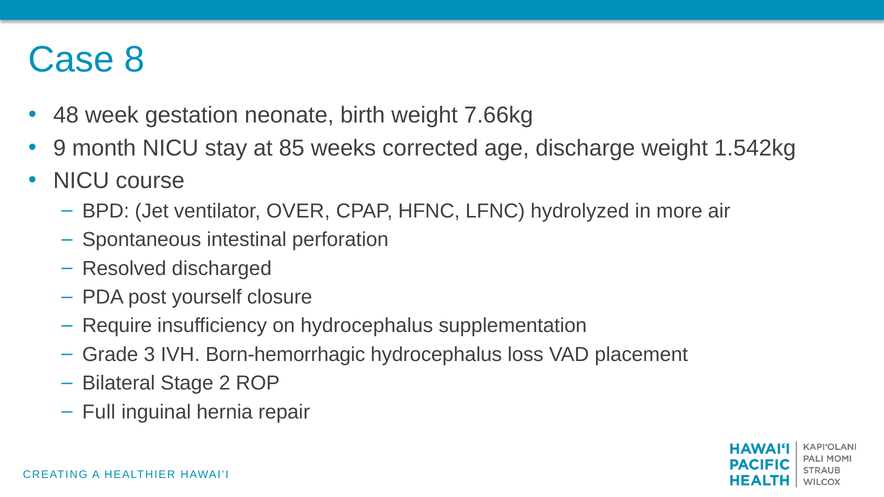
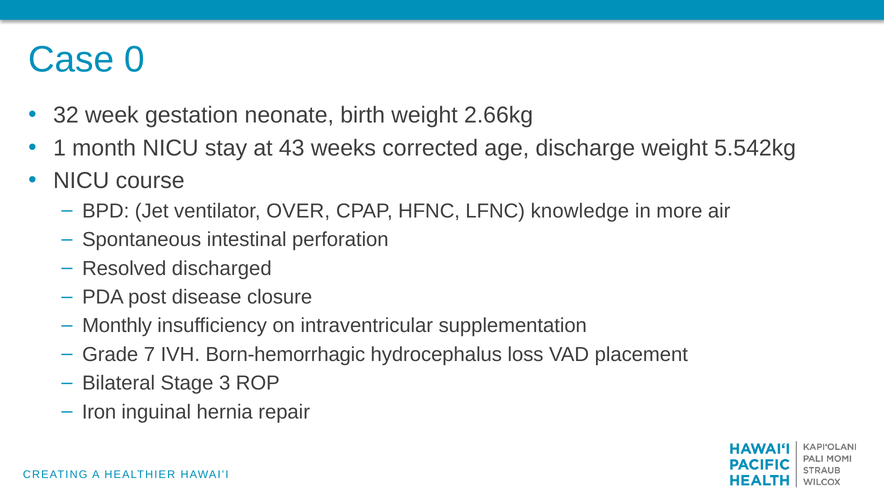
8: 8 -> 0 (135, 60)
48: 48 -> 32 (66, 115)
7.66kg: 7.66kg -> 2.66kg (499, 115)
9: 9 -> 1 (60, 148)
85: 85 -> 43 (292, 148)
1.542kg: 1.542kg -> 5.542kg (755, 148)
hydrolyzed: hydrolyzed -> knowledge (580, 211)
yourself: yourself -> disease (207, 297)
Require: Require -> Monthly (117, 326)
on hydrocephalus: hydrocephalus -> intraventricular (367, 326)
3: 3 -> 7 (149, 355)
2: 2 -> 3 (225, 383)
Full: Full -> Iron (99, 412)
